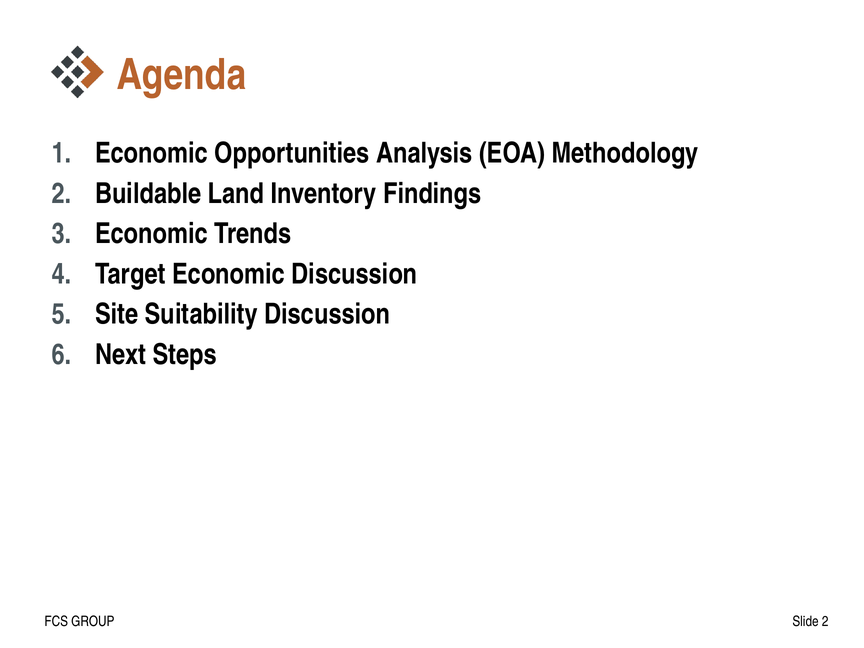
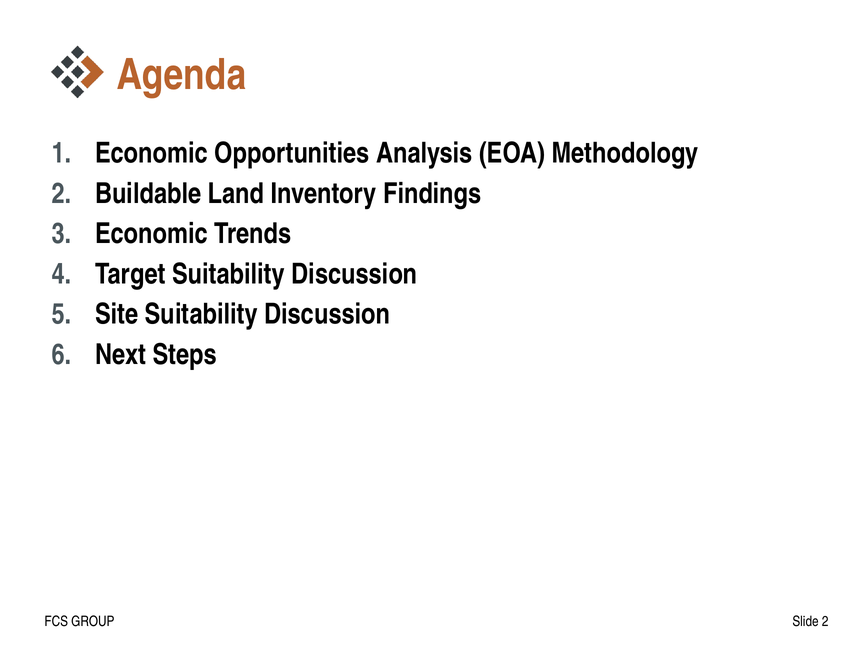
Target Economic: Economic -> Suitability (229, 274)
